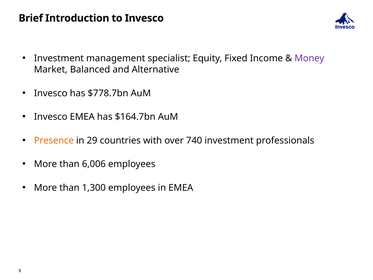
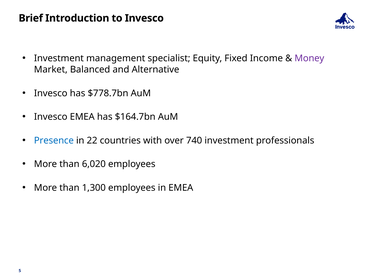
Presence colour: orange -> blue (54, 140)
29: 29 -> 22 (92, 140)
6,006: 6,006 -> 6,020 (94, 164)
